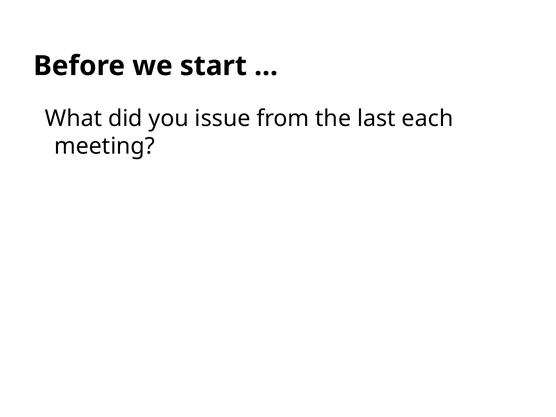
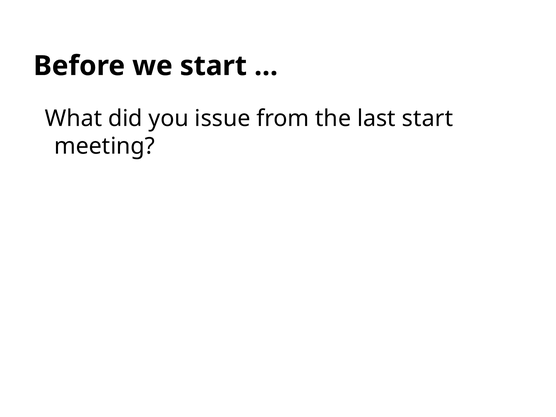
last each: each -> start (427, 118)
